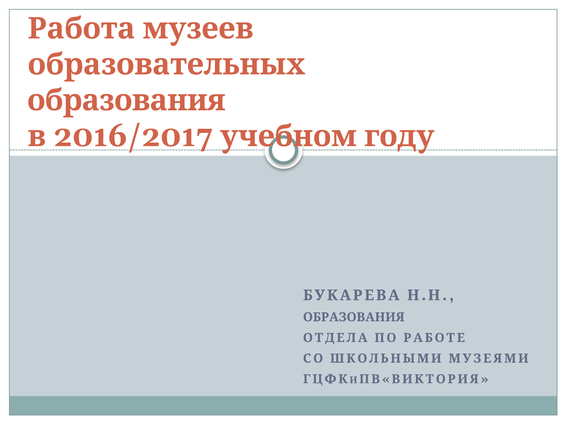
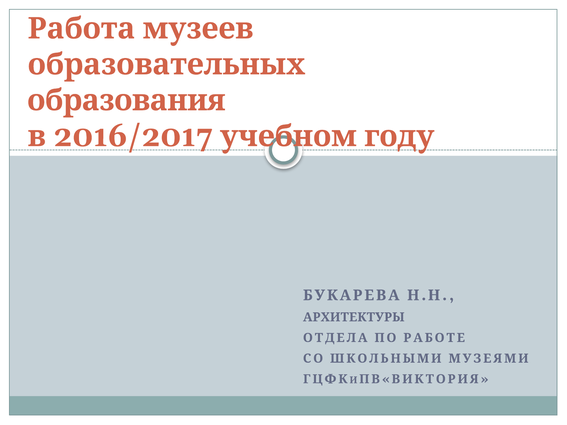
ОБРАЗОВАНИЯ: ОБРАЗОВАНИЯ -> АРХИТЕКТУРЫ (354, 317)
